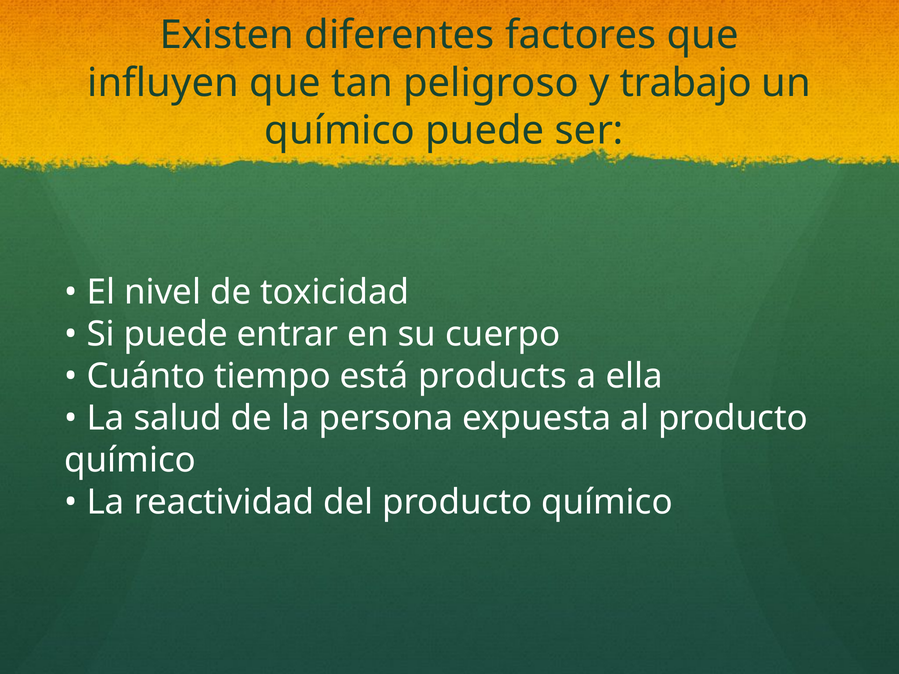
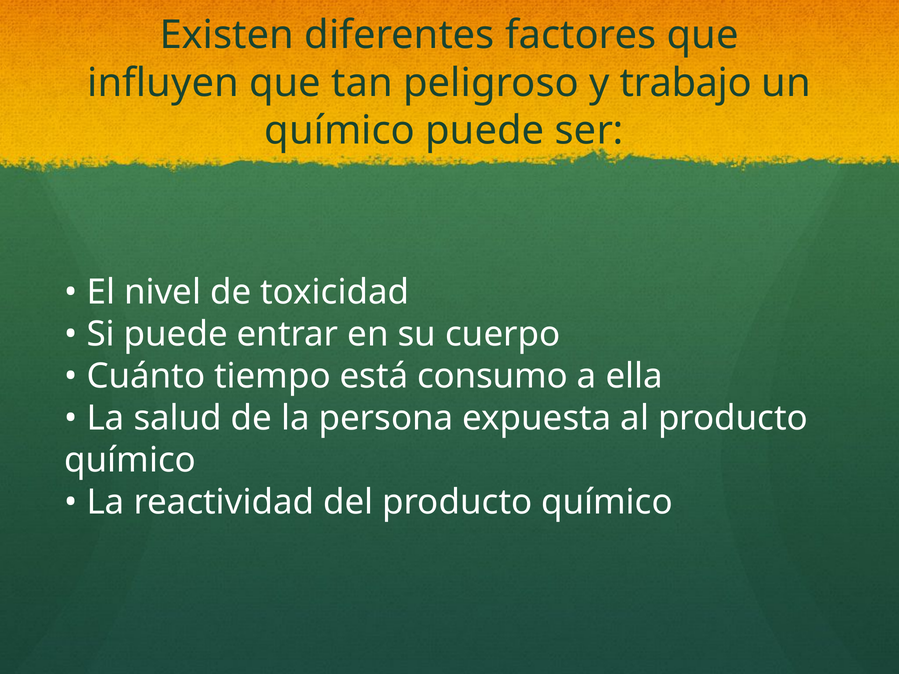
products: products -> consumo (493, 376)
